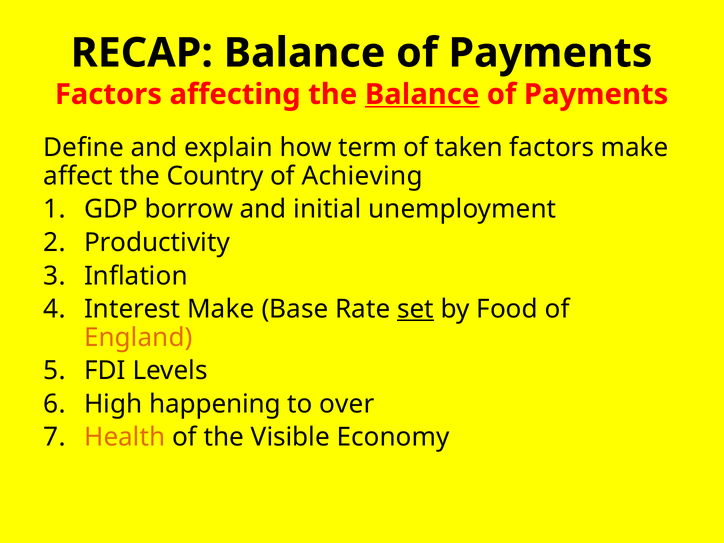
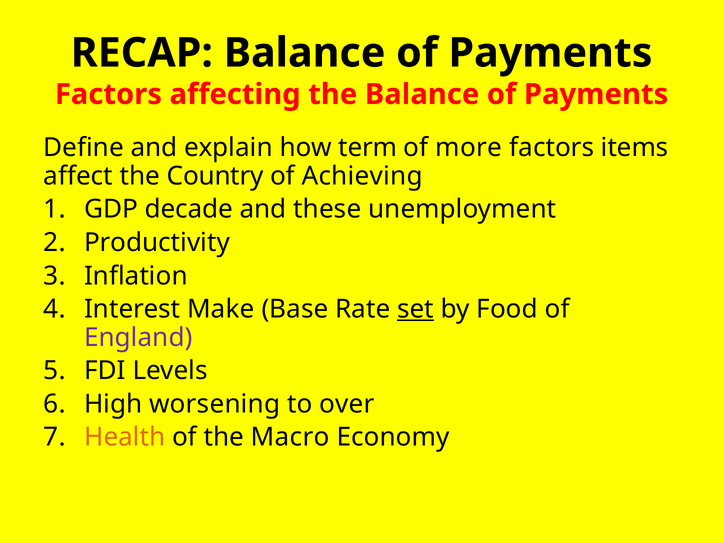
Balance underline: present -> none (422, 94)
taken: taken -> more (469, 148)
factors make: make -> items (635, 148)
borrow: borrow -> decade (189, 209)
initial: initial -> these (327, 209)
England colour: orange -> purple (138, 337)
happening: happening -> worsening (215, 404)
Visible: Visible -> Macro (290, 437)
